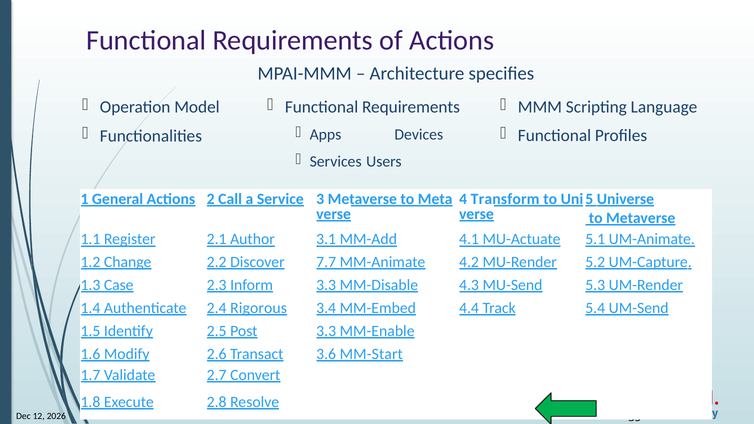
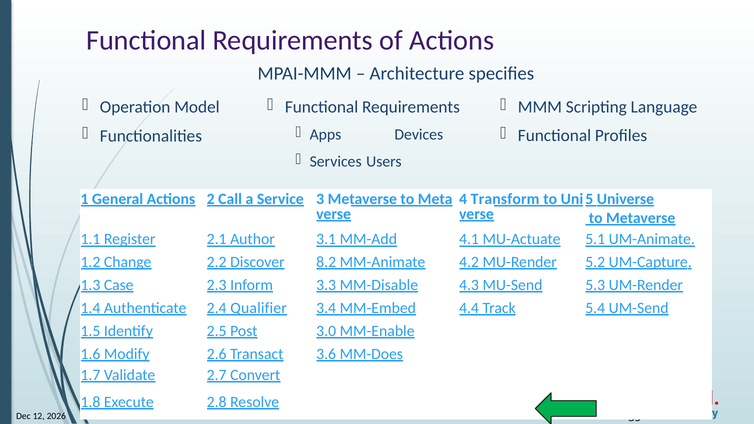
7.7: 7.7 -> 8.2 (326, 262)
Rigorous: Rigorous -> Qualifier (259, 308)
Post 3.3: 3.3 -> 3.0 (326, 331)
MM-Start: MM-Start -> MM-Does (371, 354)
